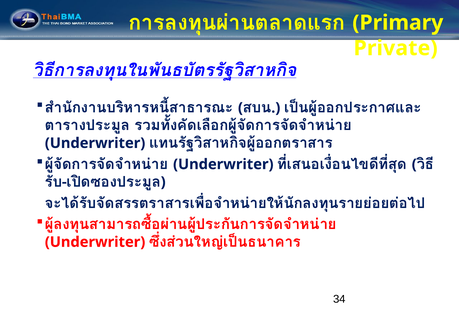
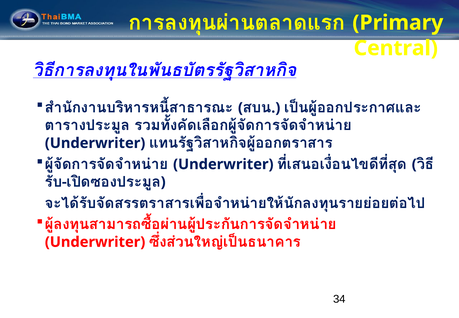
Private: Private -> Central (396, 48)
